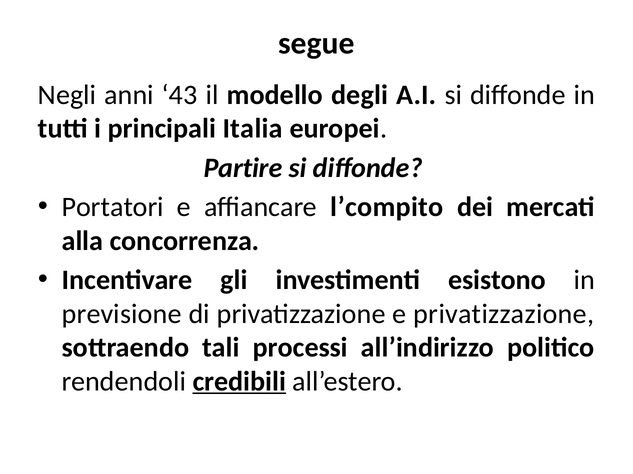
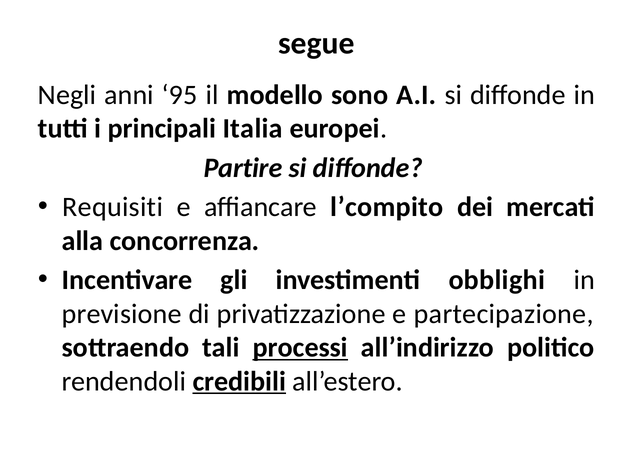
43: 43 -> 95 (180, 95)
degli: degli -> sono (360, 95)
Portatori: Portatori -> Requisiti (113, 207)
esistono: esistono -> obblighi (497, 281)
e privatizzazione: privatizzazione -> partecipazione (504, 314)
processi underline: none -> present (300, 348)
